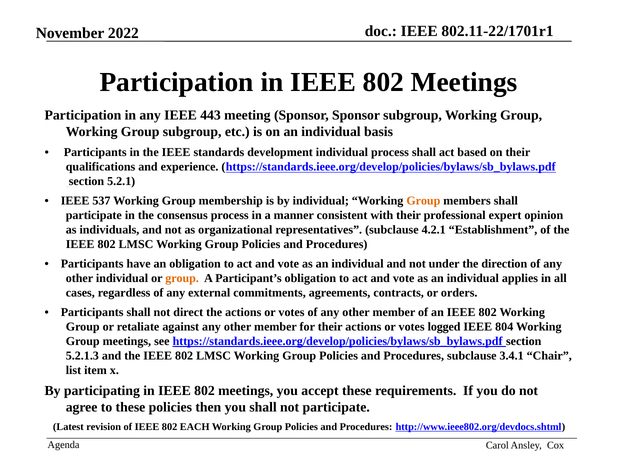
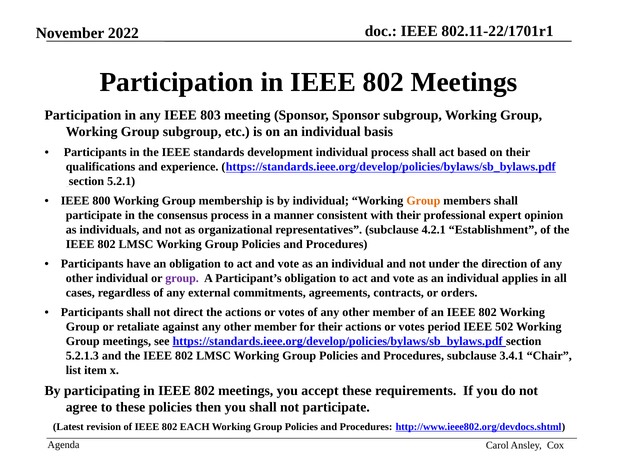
443: 443 -> 803 (211, 115)
537: 537 -> 800 (101, 201)
group colour: orange -> purple (182, 278)
logged: logged -> period (444, 326)
804: 804 -> 502 (504, 326)
